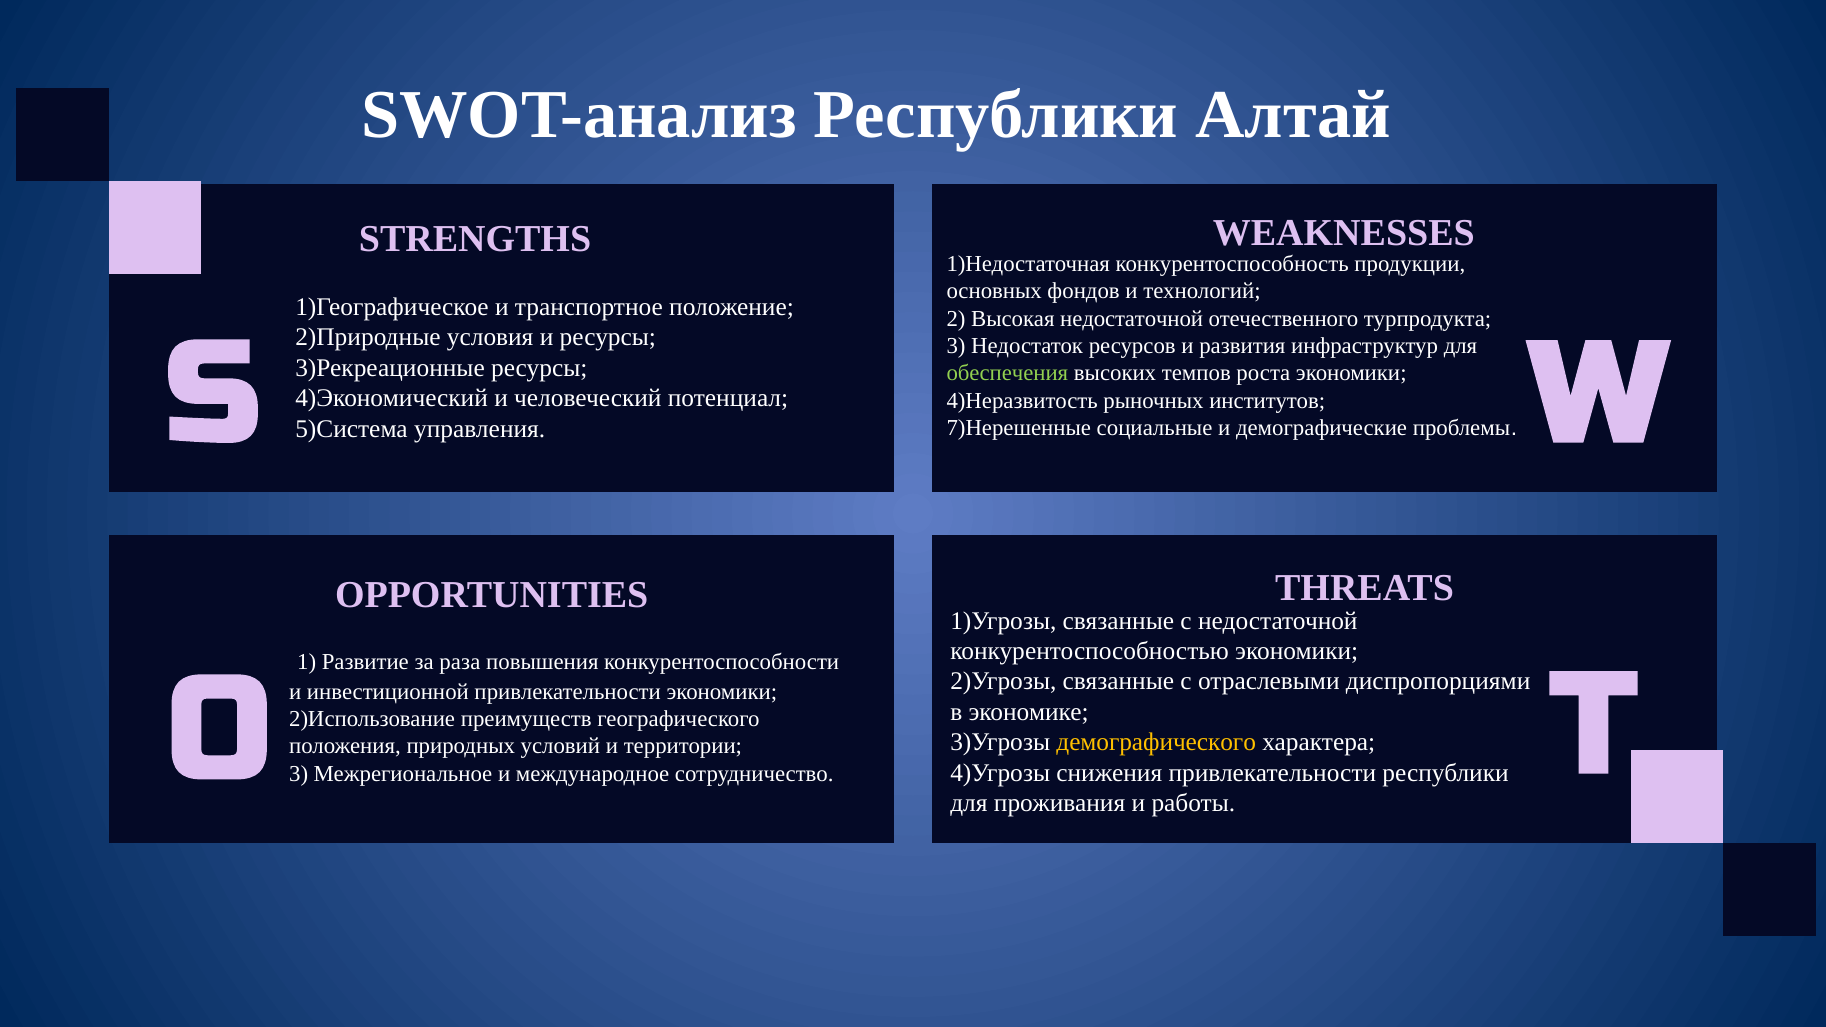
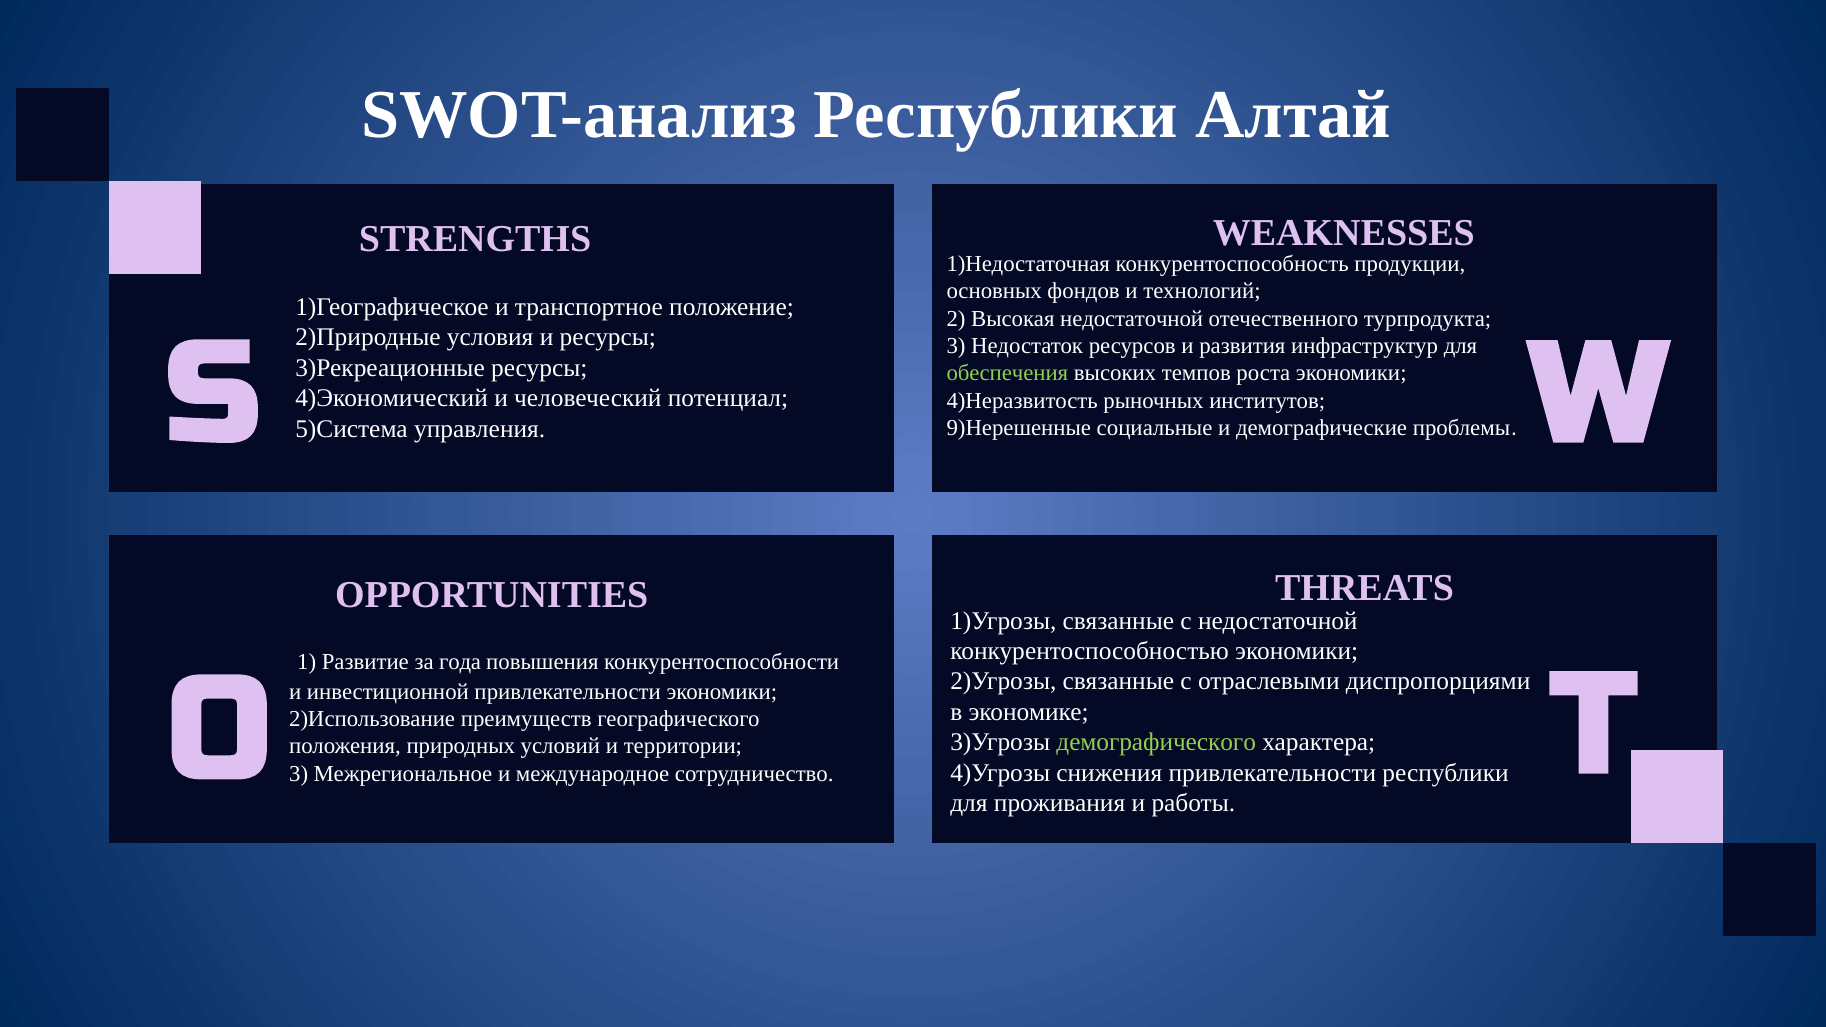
7)Нерешенные: 7)Нерешенные -> 9)Нерешенные (1019, 428)
раза: раза -> года (460, 662)
демографического colour: yellow -> light green (1156, 743)
